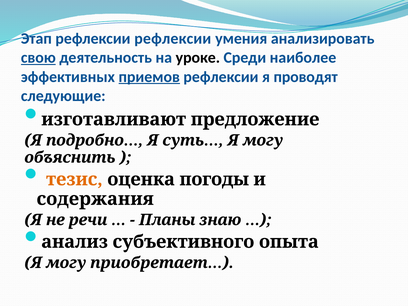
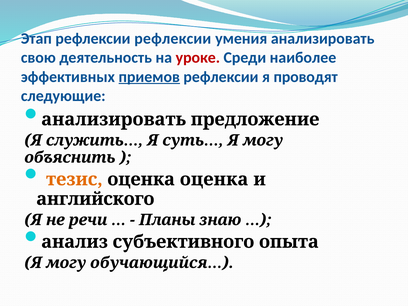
свою underline: present -> none (38, 58)
уроке colour: black -> red (198, 58)
изготавливают: изготавливают -> анализировать (114, 119)
подробно…: подробно… -> служить… (95, 140)
оценка погоды: погоды -> оценка (214, 179)
содержания: содержания -> английского (95, 199)
приобретает…: приобретает… -> обучающийся… (162, 263)
